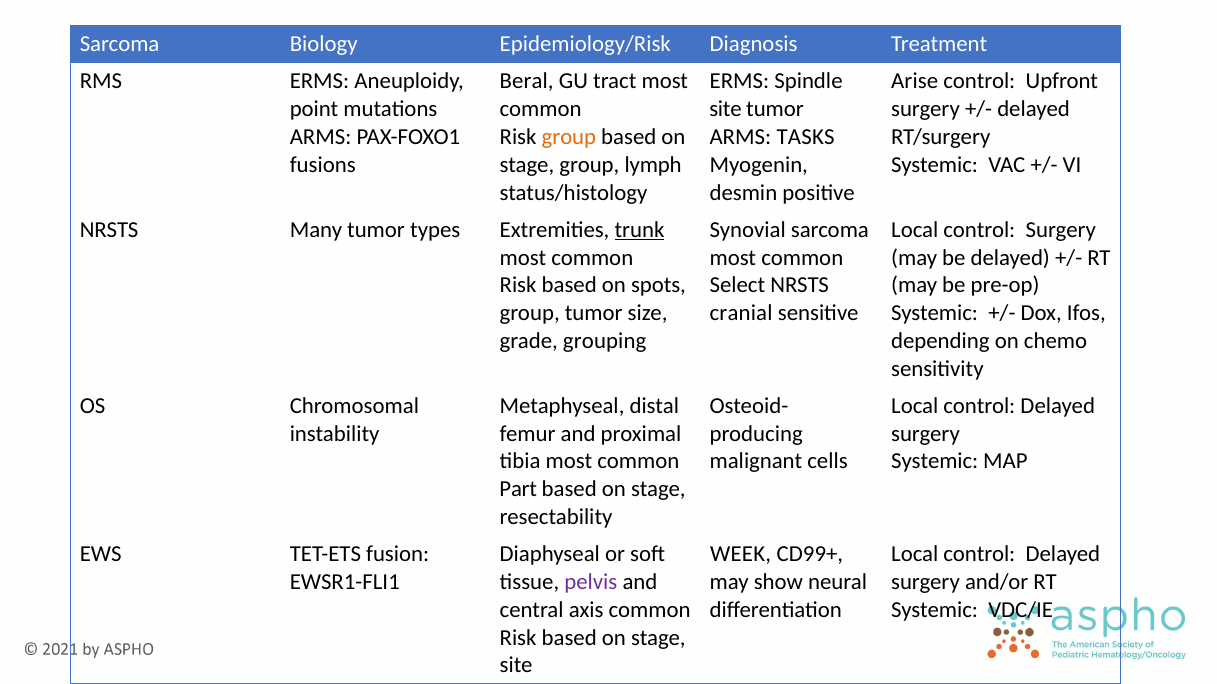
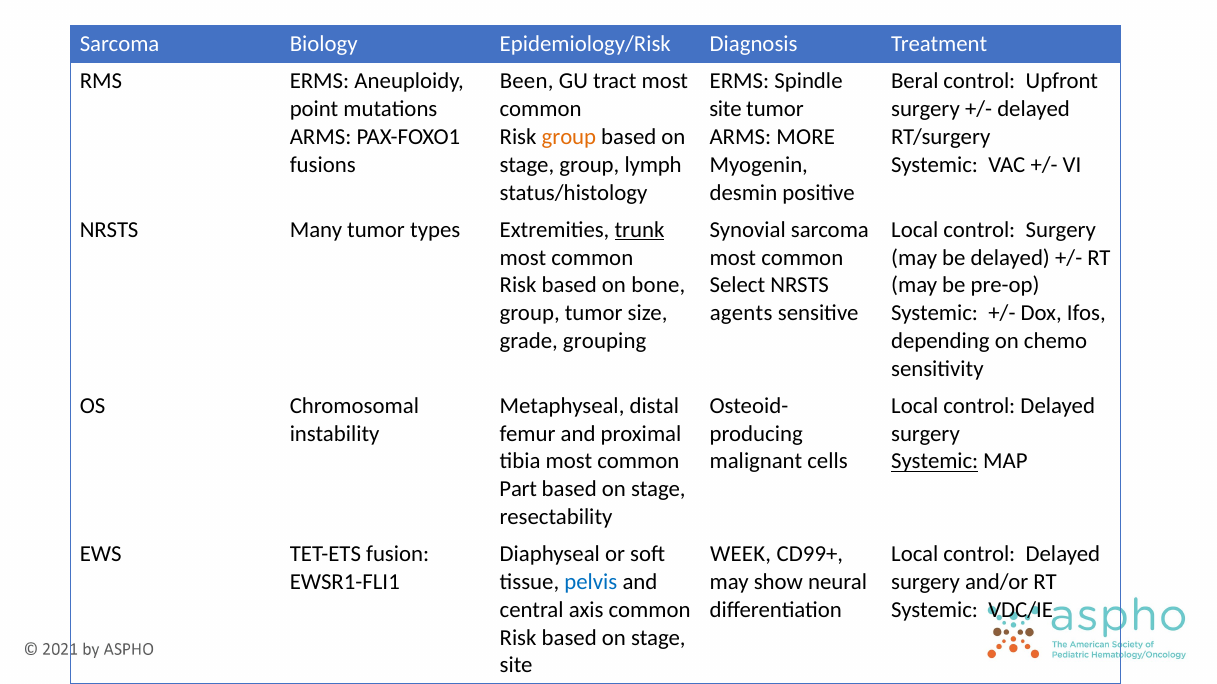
Beral: Beral -> Been (527, 81)
Arise: Arise -> Beral (915, 81)
TASKS: TASKS -> MORE (806, 137)
spots: spots -> bone (658, 286)
cranial: cranial -> agents (741, 313)
Systemic underline: none -> present (935, 462)
pelvis colour: purple -> blue (591, 582)
